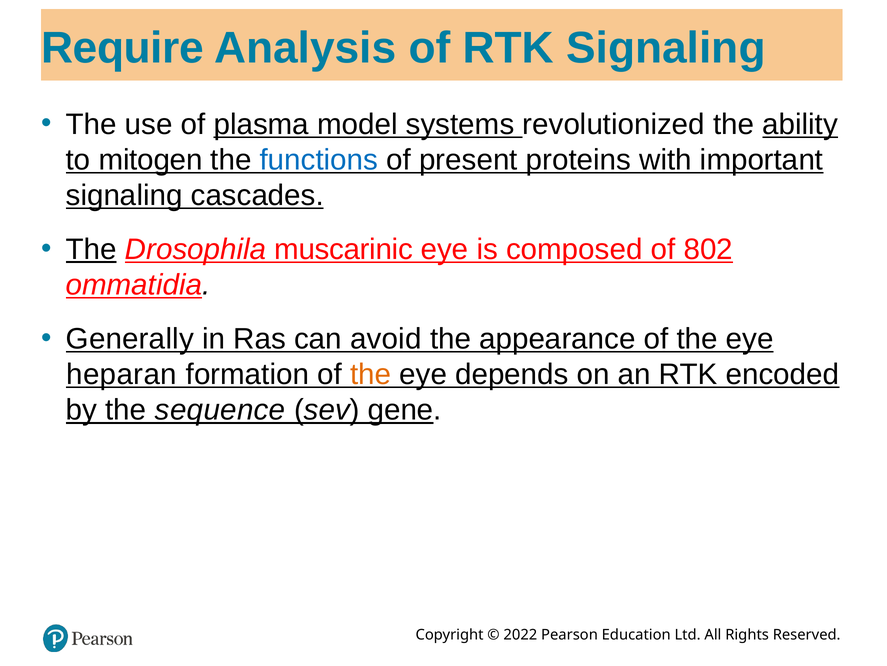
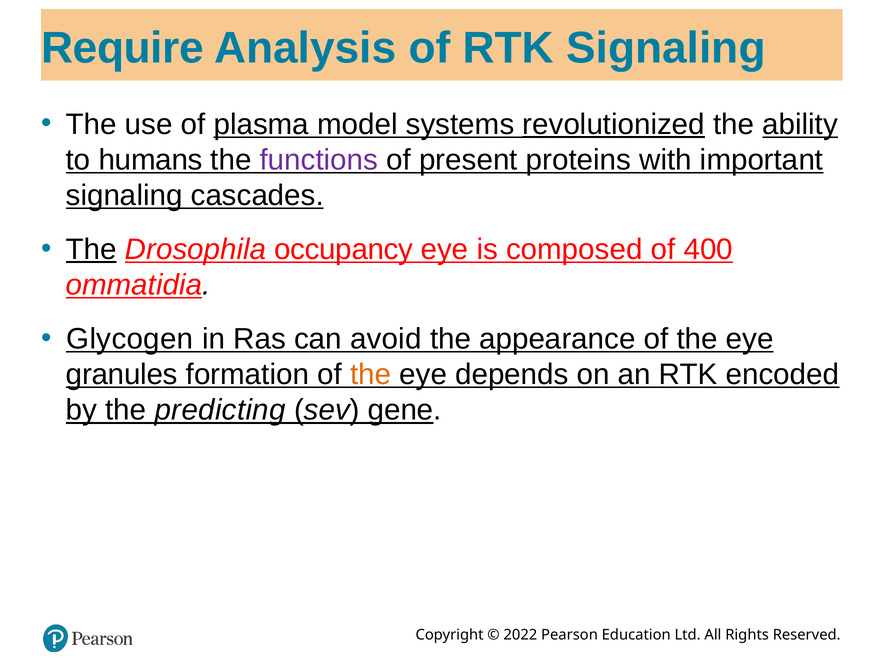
revolutionized underline: none -> present (614, 124)
mitogen: mitogen -> humans (151, 160)
functions colour: blue -> purple (319, 160)
muscarinic: muscarinic -> occupancy (344, 249)
802: 802 -> 400 (708, 249)
Generally: Generally -> Glycogen (130, 339)
heparan: heparan -> granules (122, 374)
sequence: sequence -> predicting (220, 410)
